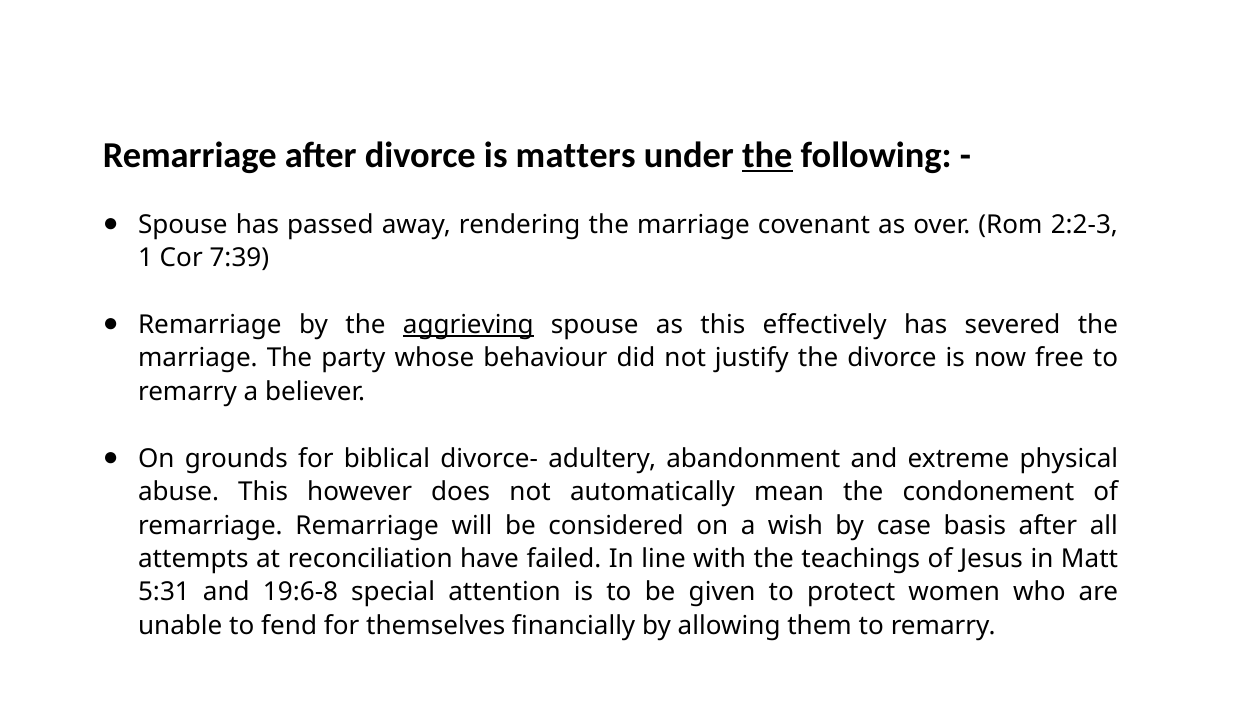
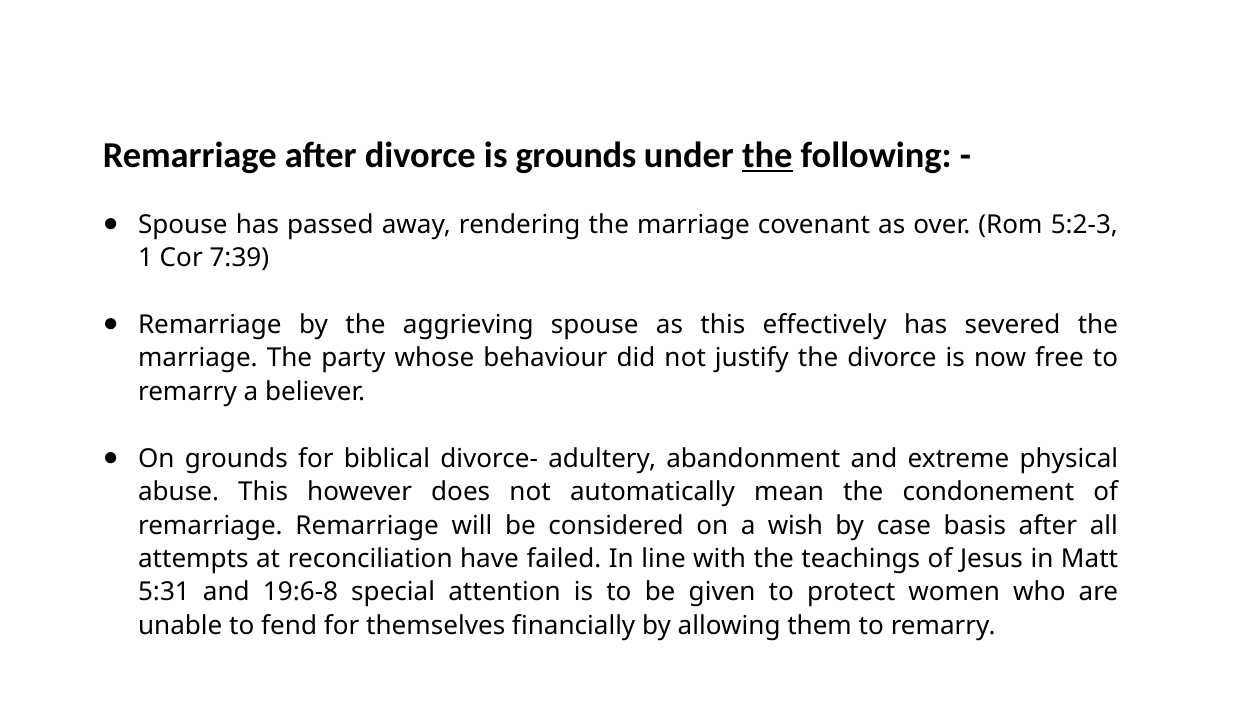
is matters: matters -> grounds (576, 156)
2:2-3: 2:2-3 -> 5:2-3 (1084, 225)
aggrieving underline: present -> none (468, 325)
